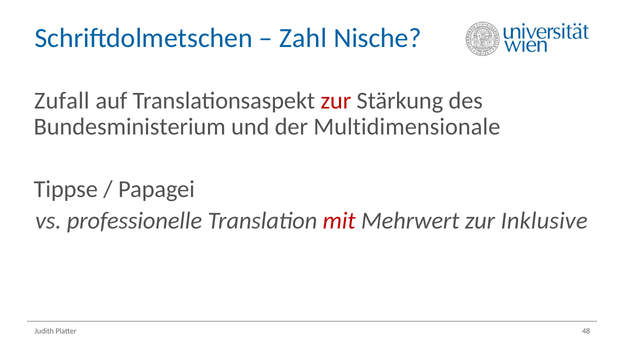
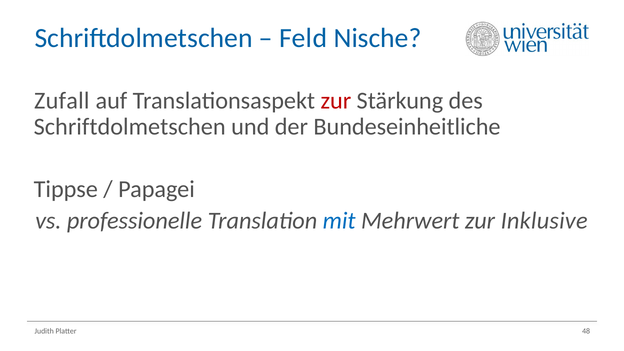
Zahl: Zahl -> Feld (303, 38)
Bundesministerium: Bundesministerium -> Schriftdolmetschen (130, 127)
Multidimensionale: Multidimensionale -> Bundeseinheitliche (407, 127)
mit colour: red -> blue (339, 221)
